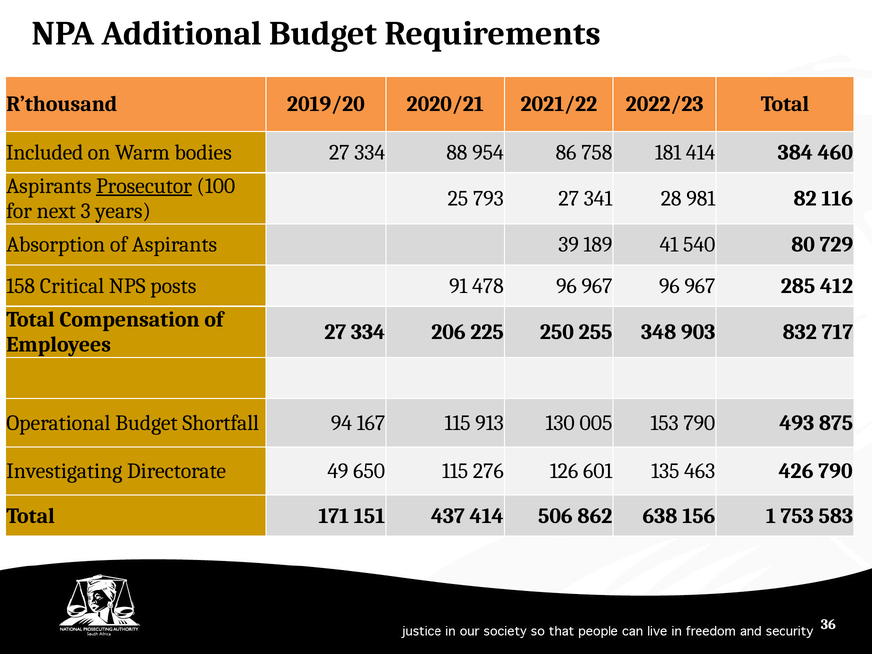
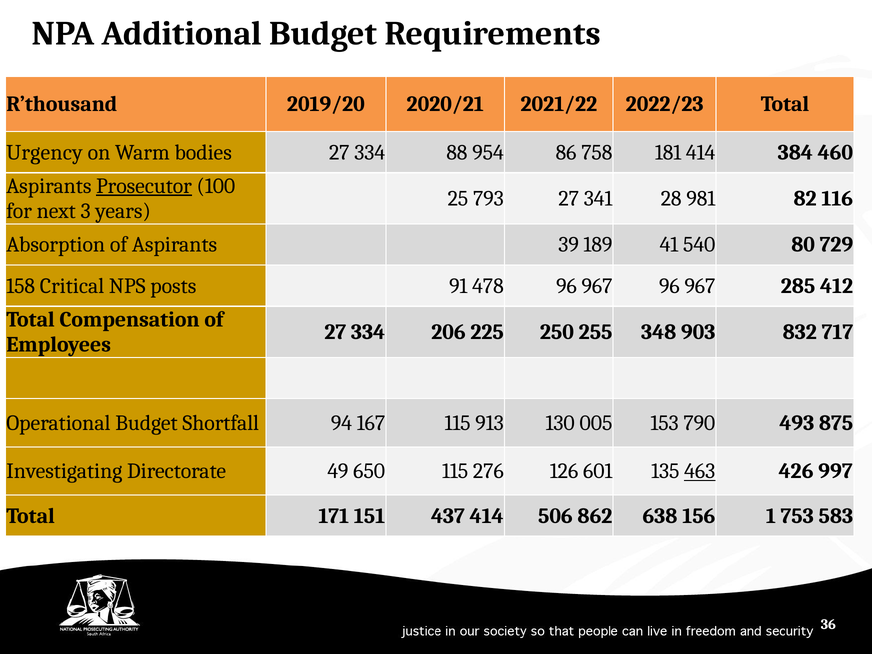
Included: Included -> Urgency (44, 152)
463 underline: none -> present (700, 471)
426 790: 790 -> 997 (836, 471)
